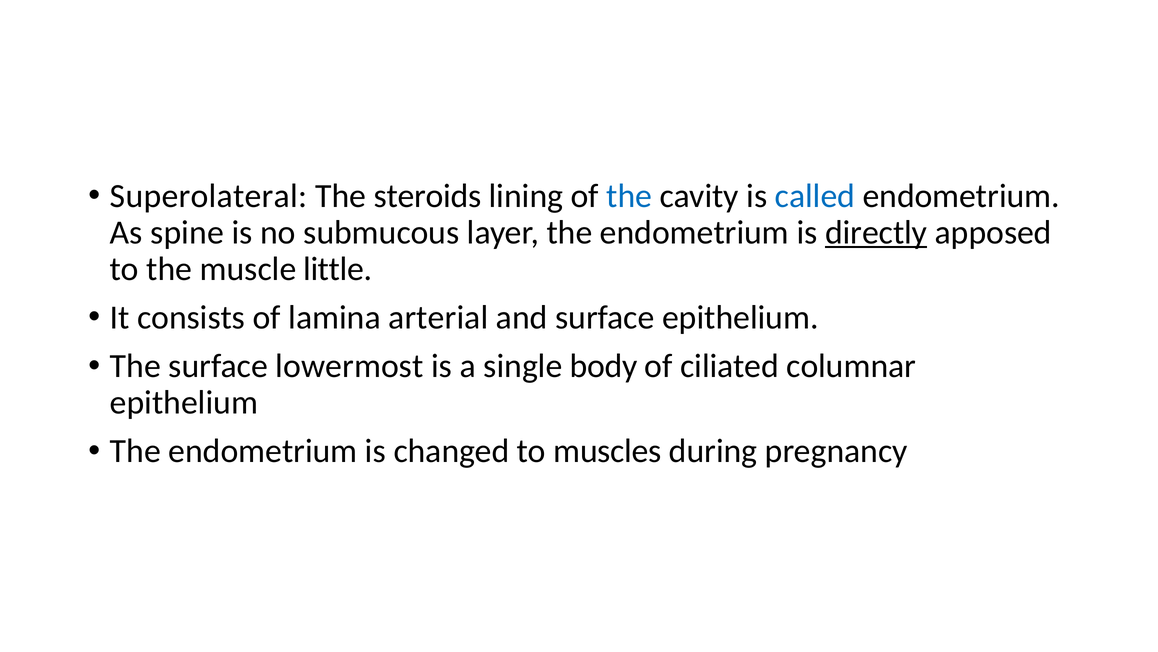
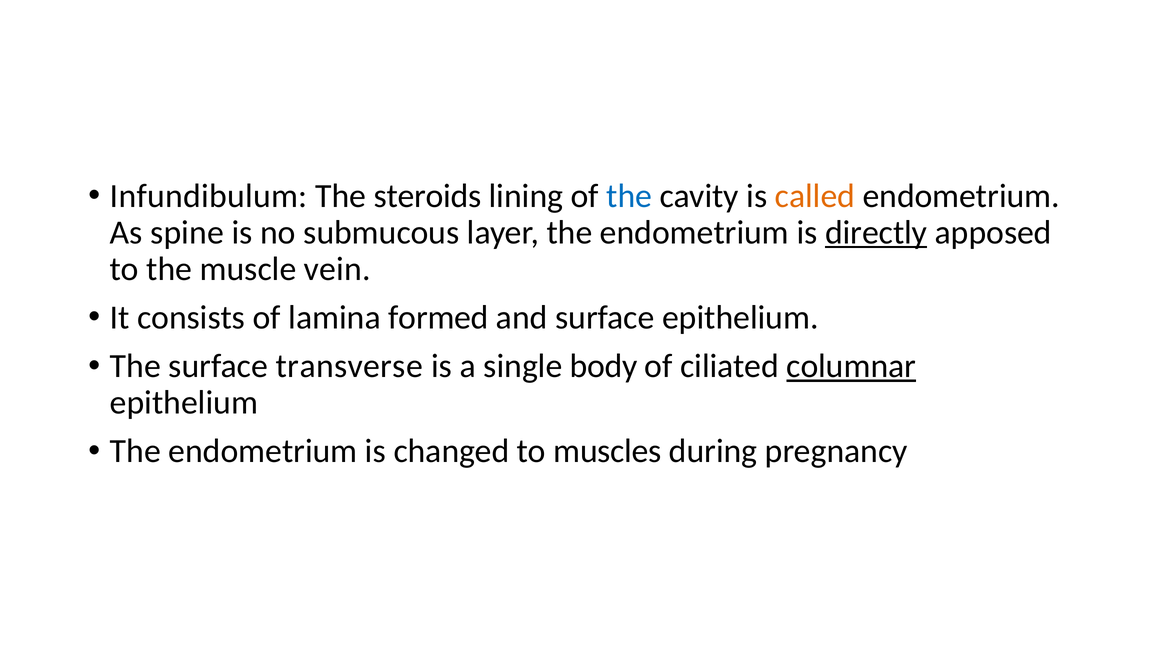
Superolateral: Superolateral -> Infundibulum (209, 196)
called colour: blue -> orange (815, 196)
little: little -> vein (337, 269)
arterial: arterial -> formed (438, 317)
lowermost: lowermost -> transverse (349, 366)
columnar underline: none -> present (851, 366)
